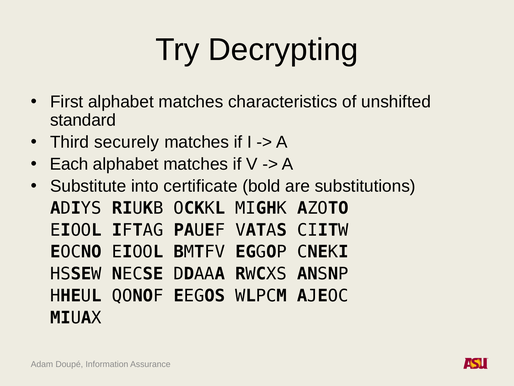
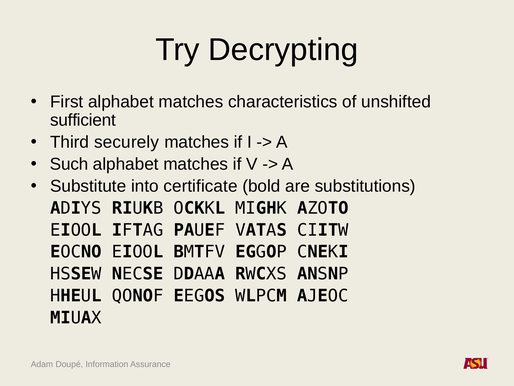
standard: standard -> sufficient (83, 120)
Each: Each -> Such (69, 164)
